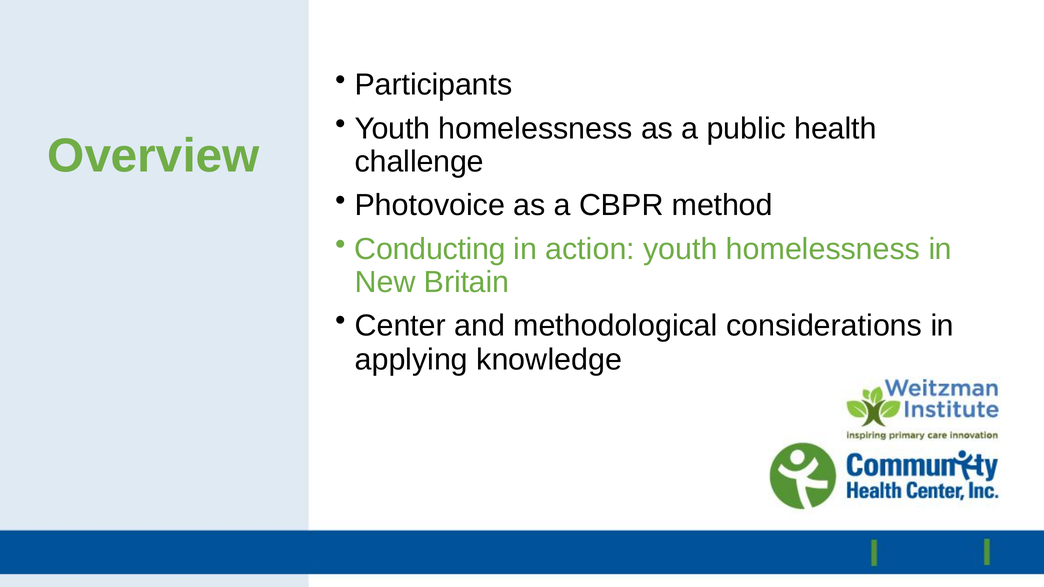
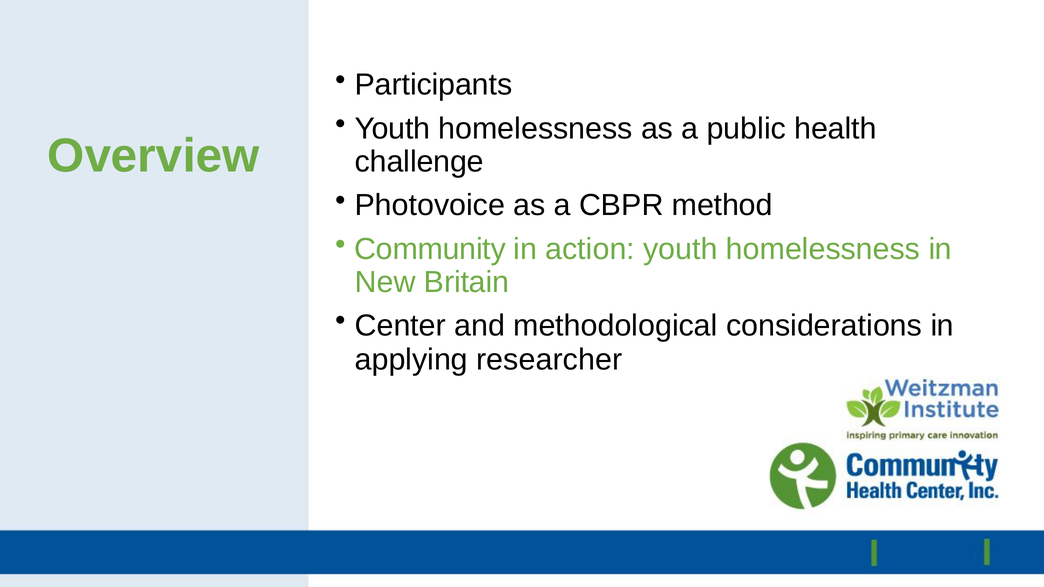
Conducting: Conducting -> Community (430, 250)
knowledge: knowledge -> researcher (549, 360)
